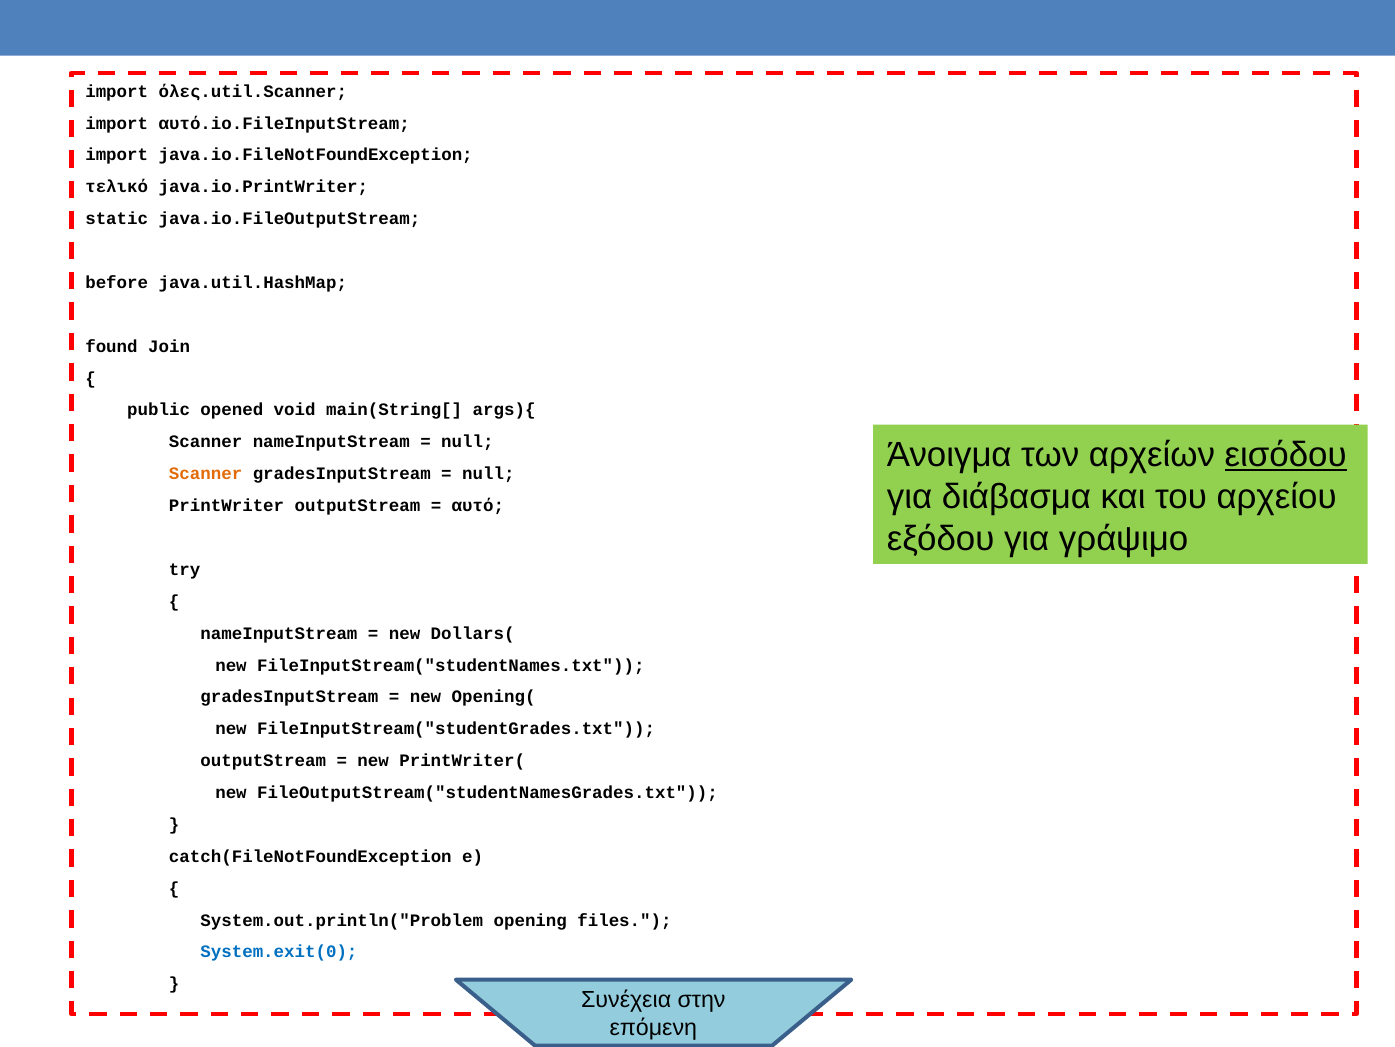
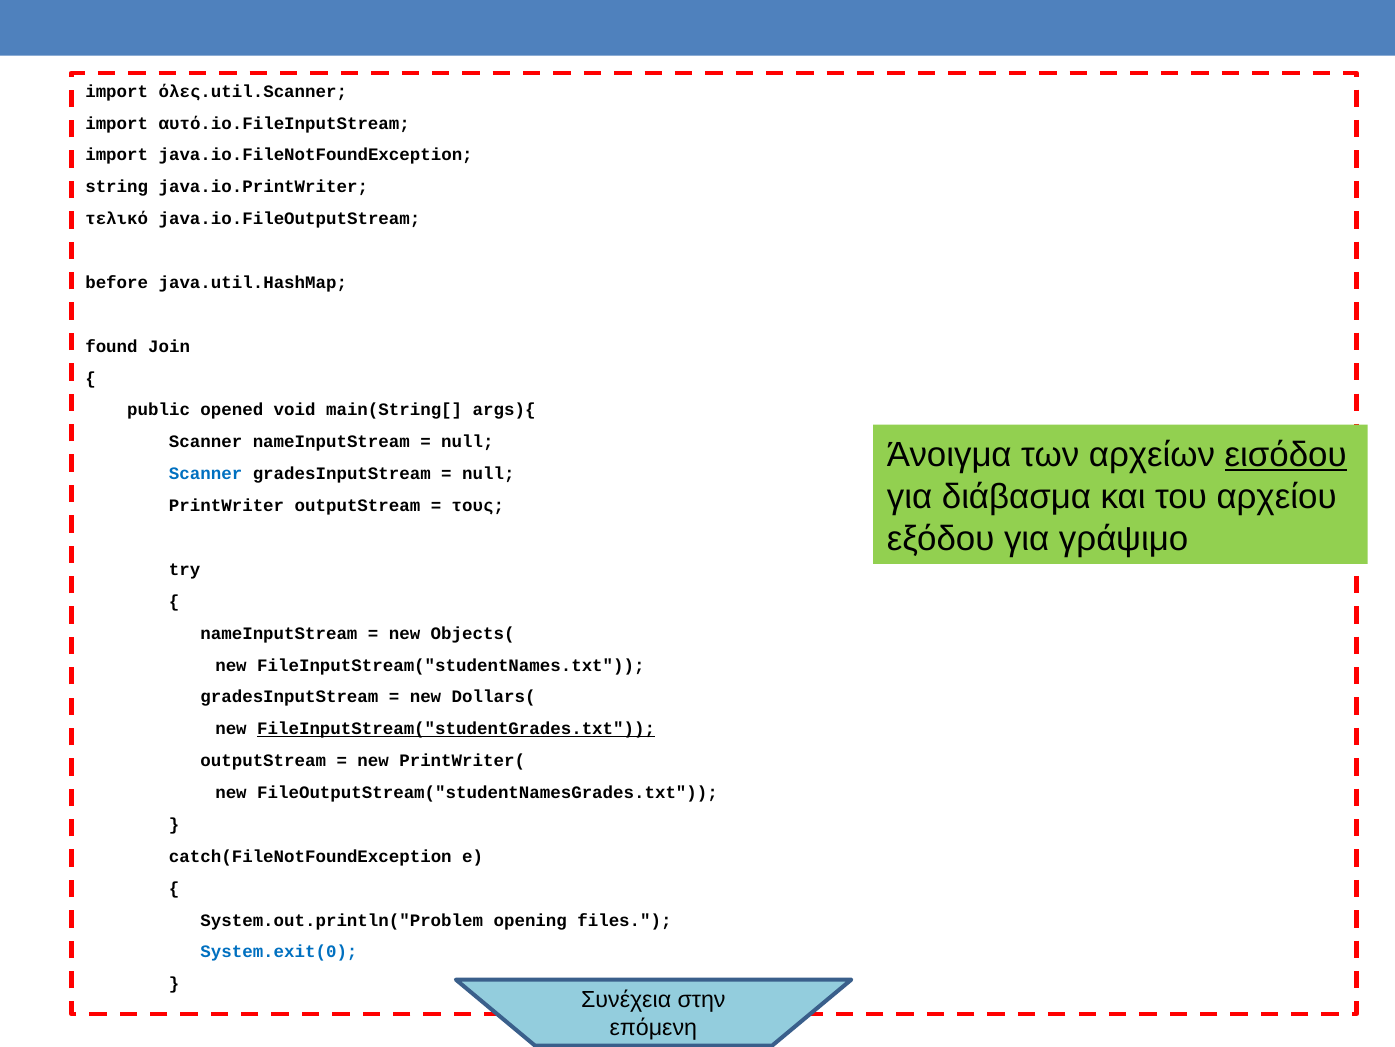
τελικό: τελικό -> string (117, 187)
static: static -> τελικό (117, 219)
Scanner colour: orange -> blue (206, 474)
αυτό: αυτό -> τους (478, 505)
Dollars(: Dollars( -> Objects( (473, 633)
Opening(: Opening( -> Dollars( (494, 697)
FileInputStream("studentGrades.txt underline: none -> present (456, 728)
